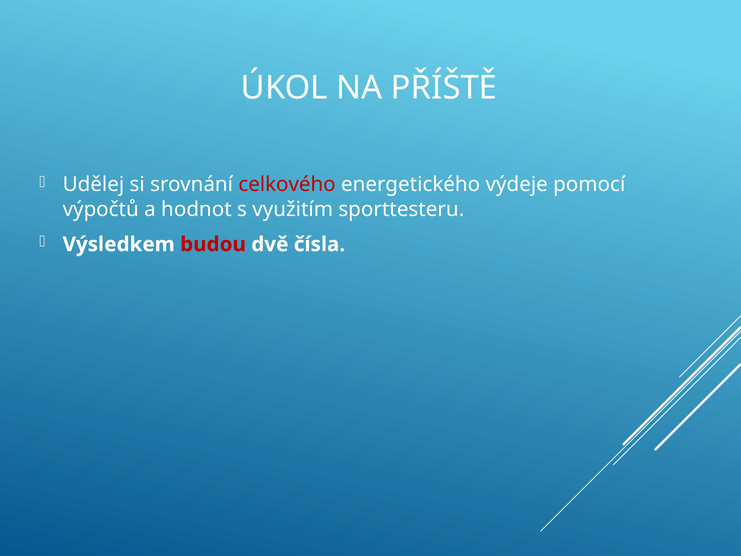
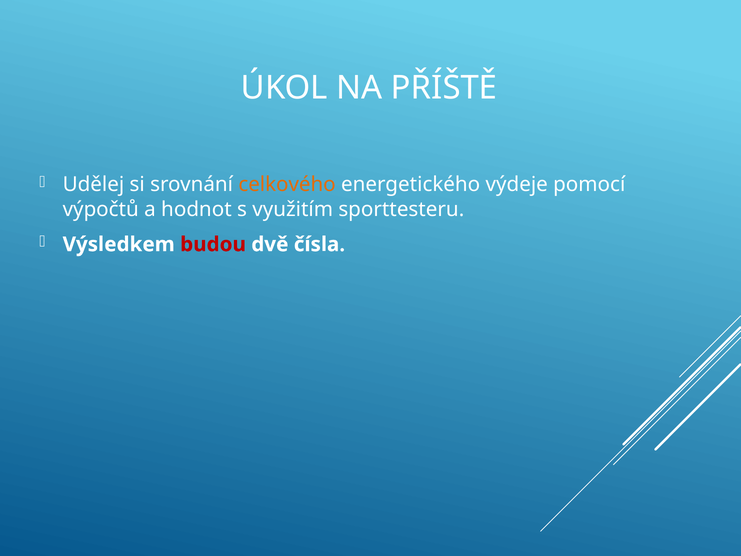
celkového colour: red -> orange (287, 185)
